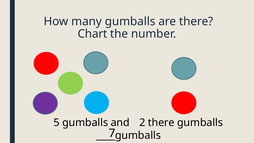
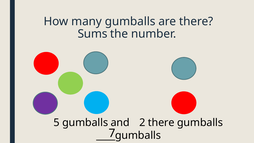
Chart: Chart -> Sums (93, 34)
